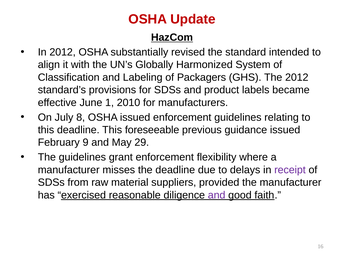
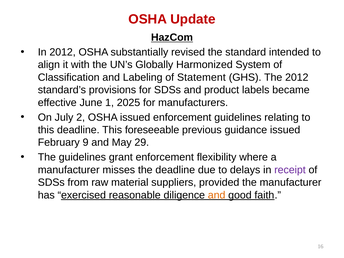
Packagers: Packagers -> Statement (201, 77)
2010: 2010 -> 2025 (128, 103)
8: 8 -> 2 (81, 117)
and colour: purple -> orange (217, 195)
